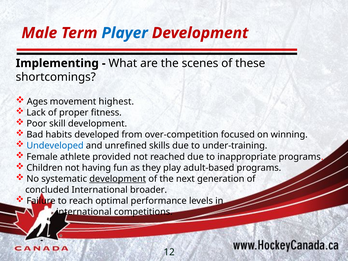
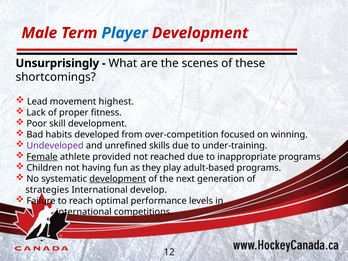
Implementing: Implementing -> Unsurprisingly (57, 63)
Ages: Ages -> Lead (37, 102)
Undeveloped colour: blue -> purple (55, 146)
Female underline: none -> present (42, 157)
concluded: concluded -> strategies (47, 190)
broader: broader -> develop (148, 190)
